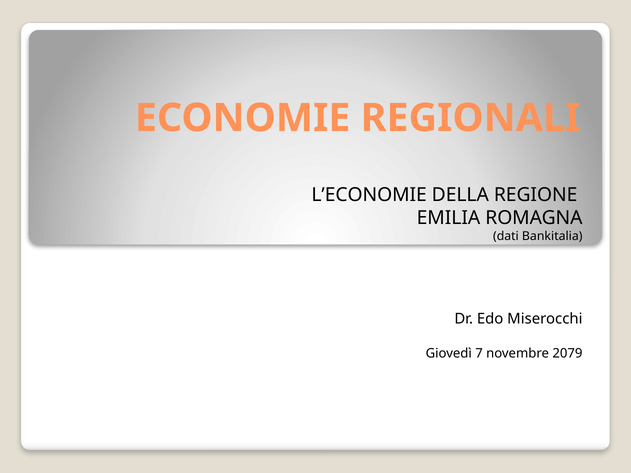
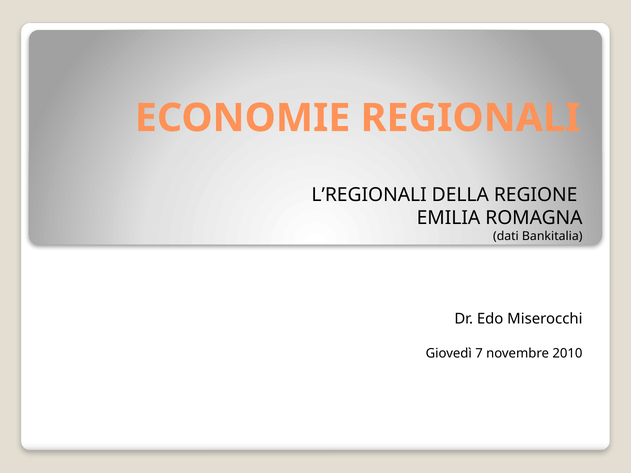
L’ECONOMIE: L’ECONOMIE -> L’REGIONALI (369, 195)
2079: 2079 -> 2010 (567, 354)
